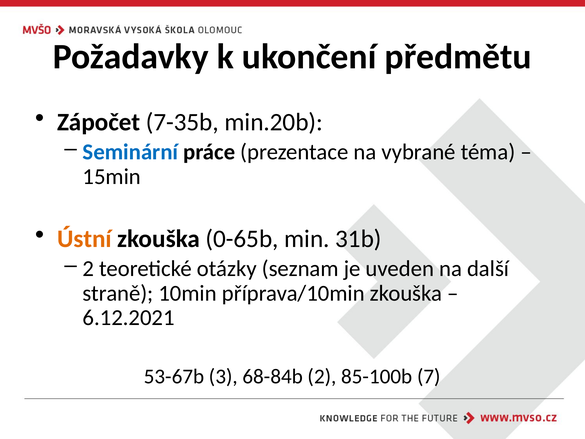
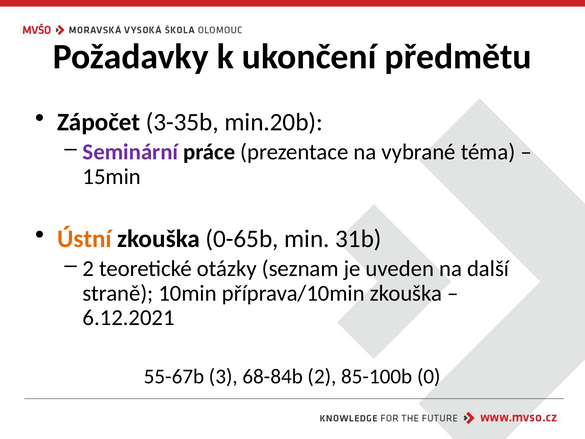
7-35b: 7-35b -> 3-35b (182, 122)
Seminární colour: blue -> purple (130, 152)
53-67b: 53-67b -> 55-67b (174, 376)
7: 7 -> 0 (429, 376)
